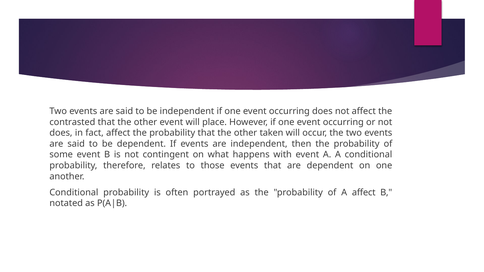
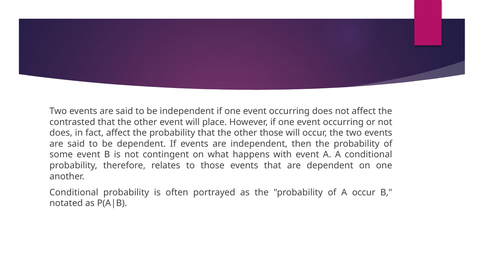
other taken: taken -> those (271, 133)
A affect: affect -> occur (364, 193)
